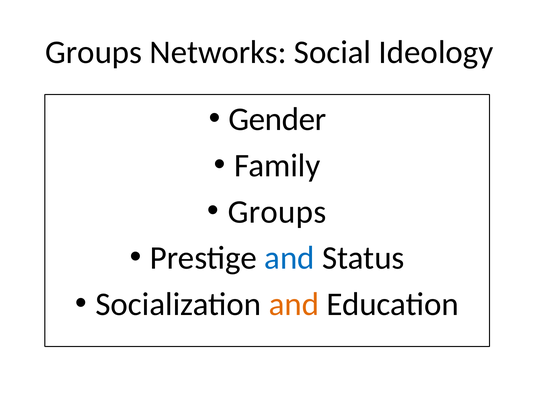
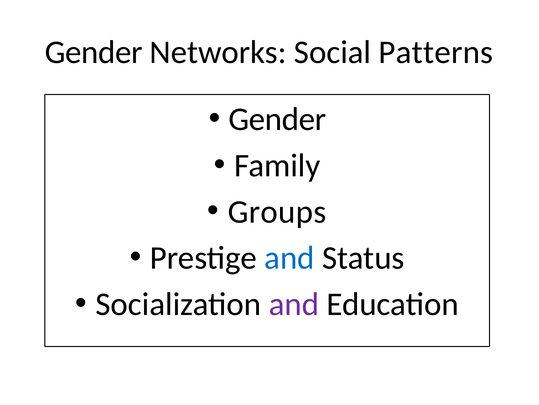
Groups: Groups -> Gender (94, 52)
Ideology: Ideology -> Patterns (436, 52)
and colour: orange -> purple (294, 304)
